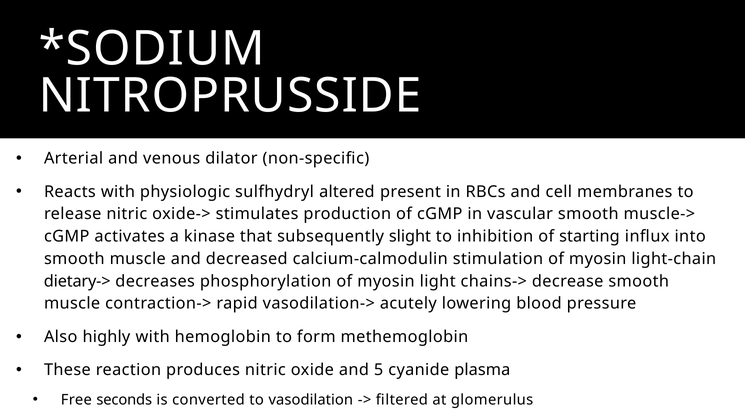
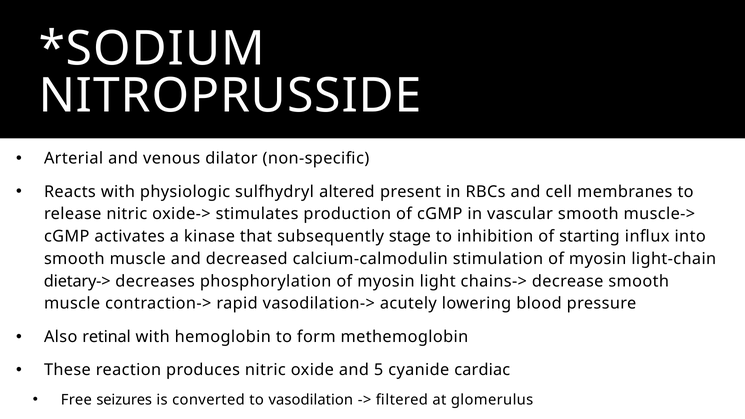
slight: slight -> stage (410, 236)
highly: highly -> retinal (107, 337)
plasma: plasma -> cardiac (482, 370)
seconds: seconds -> seizures (124, 400)
